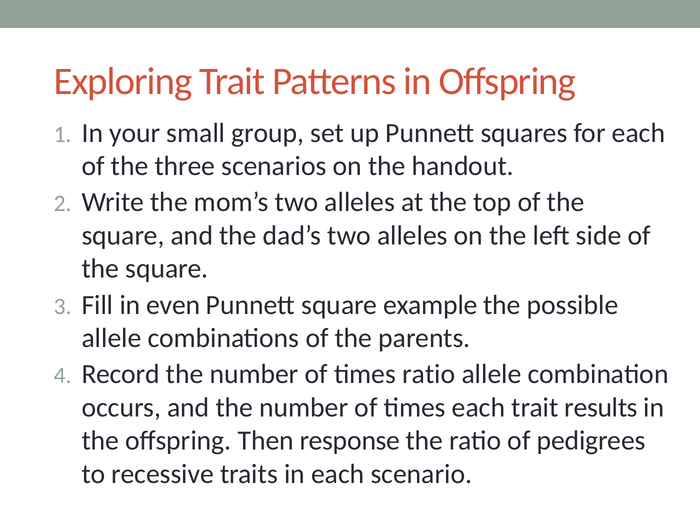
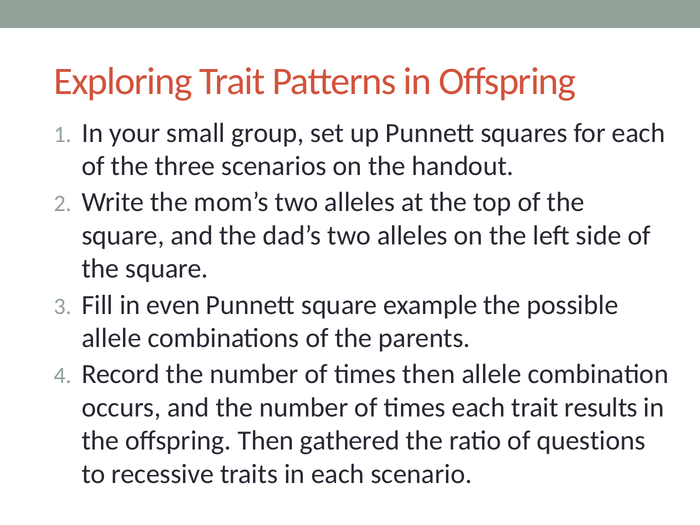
times ratio: ratio -> then (429, 374)
response: response -> gathered (350, 441)
pedigrees: pedigrees -> questions (591, 441)
